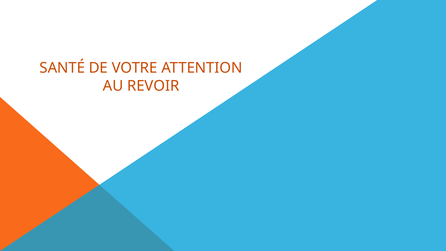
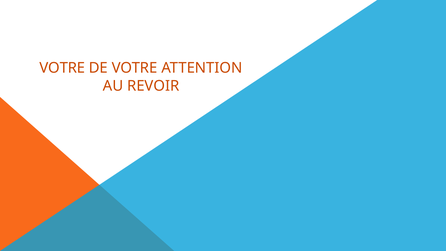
SANTÉ: SANTÉ -> VOTRE (62, 68)
